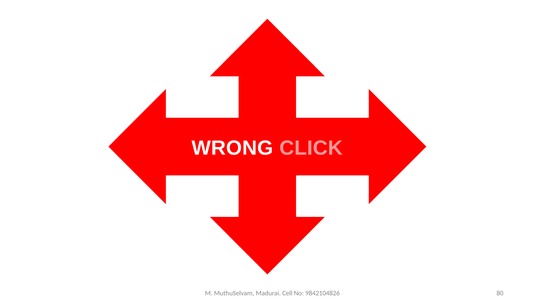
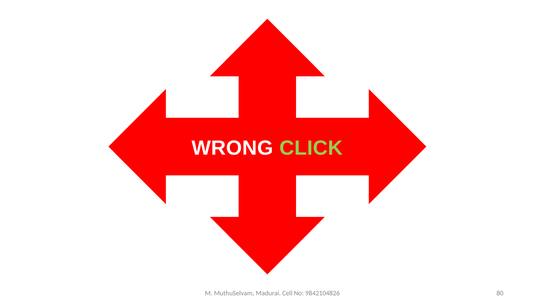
CLICK colour: pink -> light green (311, 148)
